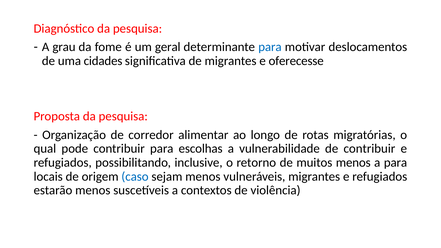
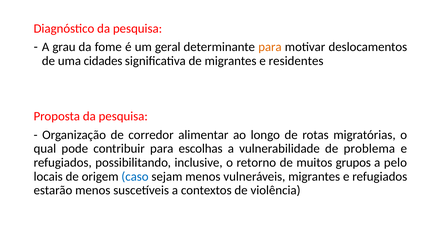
para colour: blue -> orange (270, 47)
oferecesse: oferecesse -> residentes (296, 61)
de contribuir: contribuir -> problema (369, 149)
muitos menos: menos -> grupos (353, 163)
a para: para -> pelo (395, 163)
